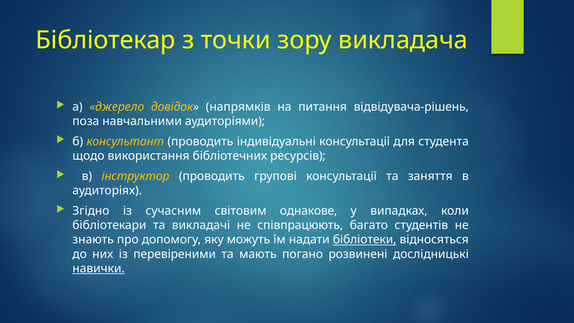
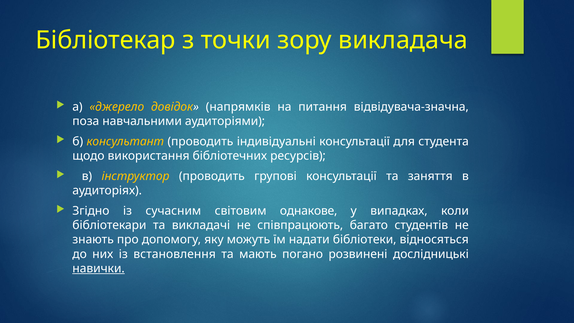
відвідувача-рішень: відвідувача-рішень -> відвідувача-значна (411, 107)
бібліотеки underline: present -> none (365, 240)
перевіреними: перевіреними -> встановлення (175, 254)
